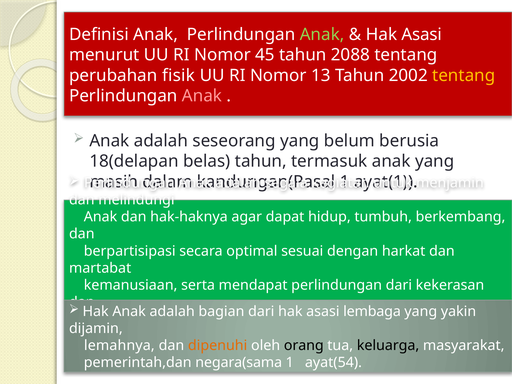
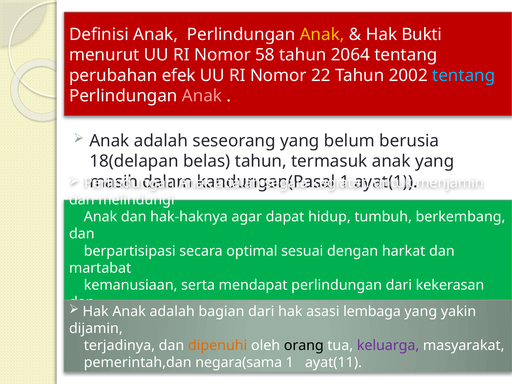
Anak colour: light green -> yellow (322, 34)
Asasi: Asasi -> Bukti (422, 34)
45: 45 -> 58 (265, 55)
2088: 2088 -> 2064 (350, 55)
fisik: fisik -> efek (179, 75)
13: 13 -> 22 (321, 75)
tentang colour: yellow -> light blue (464, 75)
lemahnya: lemahnya -> terjadinya (119, 346)
keluarga colour: black -> purple (388, 346)
ayat(54: ayat(54 -> ayat(11 (333, 363)
